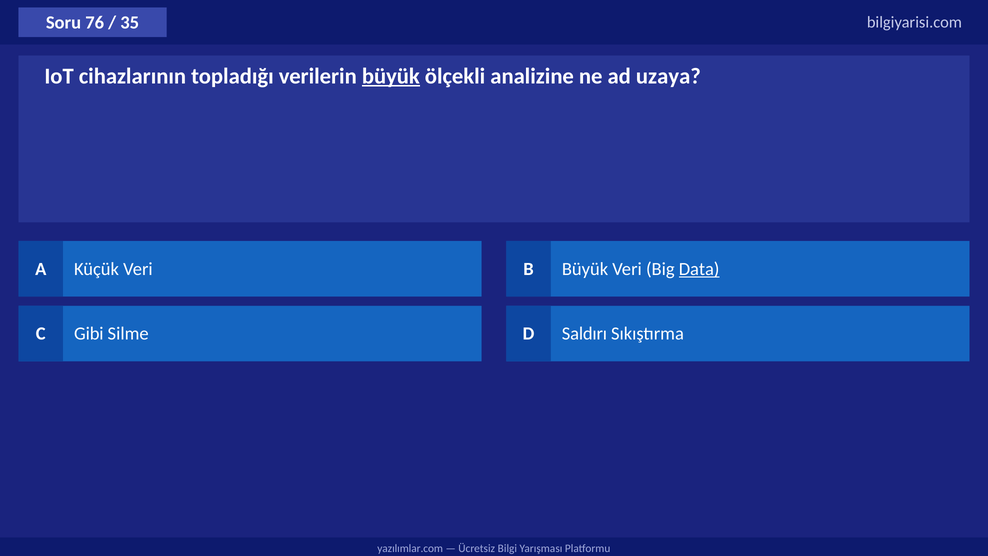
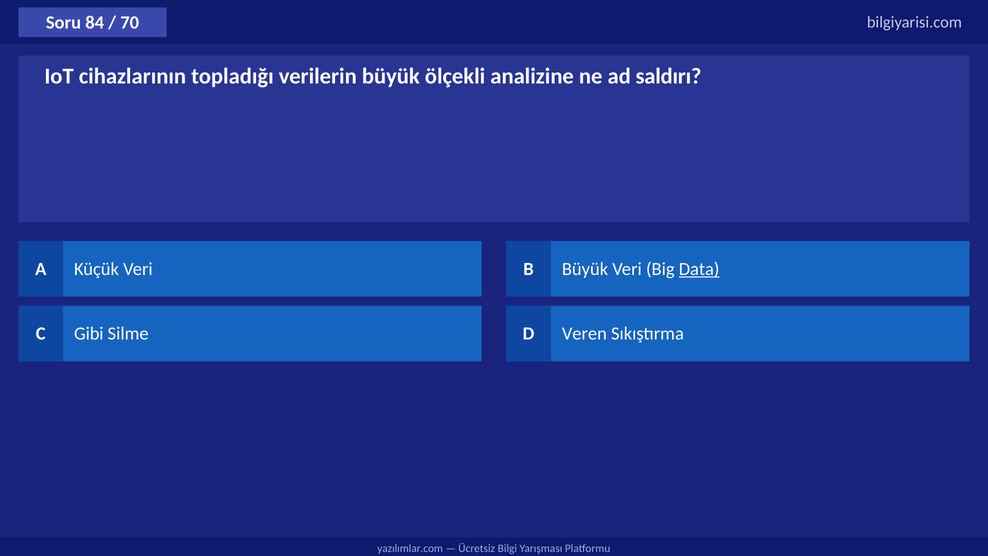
76: 76 -> 84 (95, 23)
35: 35 -> 70 (130, 23)
büyük underline: present -> none (391, 76)
uzaya: uzaya -> saldırı (669, 76)
Saldırı: Saldırı -> Veren (584, 334)
